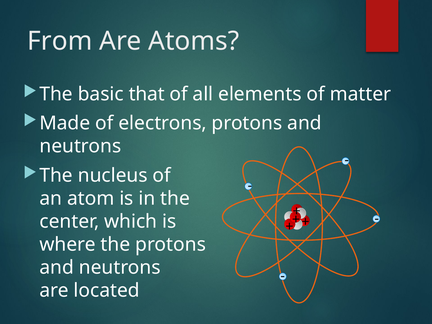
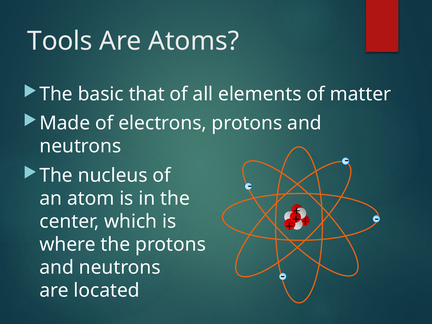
From: From -> Tools (60, 41)
